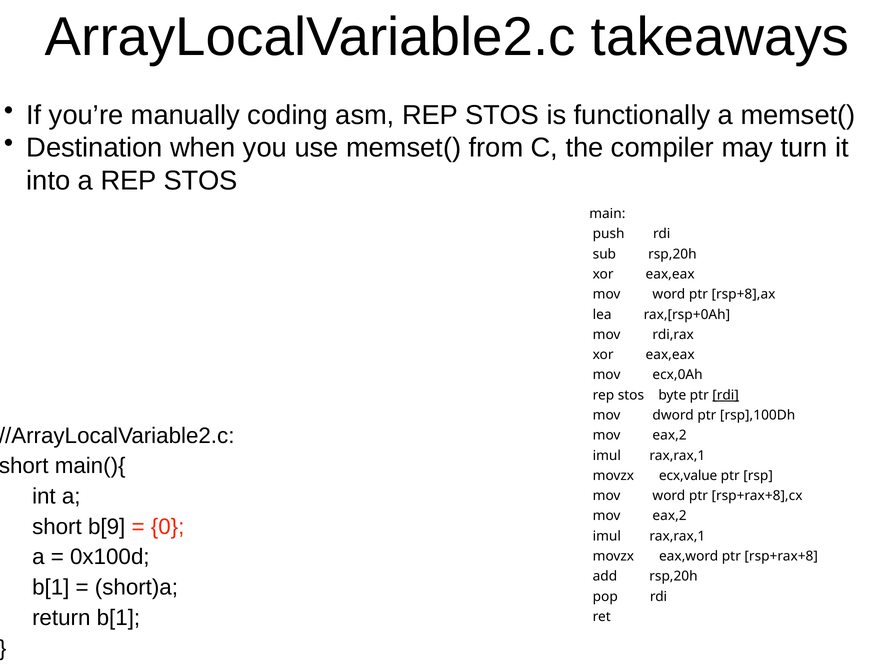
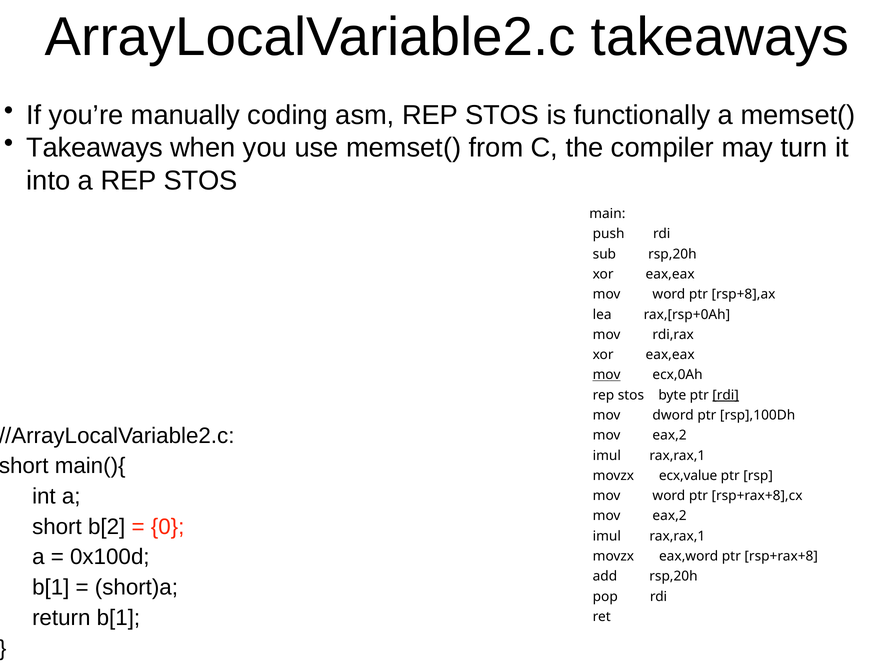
Destination: Destination -> Takeaways (95, 148)
mov underline: none -> present (607, 375)
b[9: b[9 -> b[2 (107, 527)
